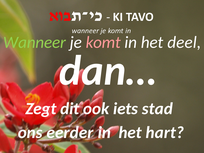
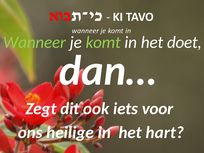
komt colour: pink -> light green (103, 42)
deel: deel -> doet (184, 42)
stad: stad -> voor (158, 109)
eerder: eerder -> heilige (70, 132)
